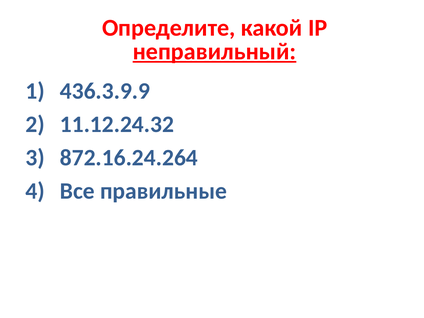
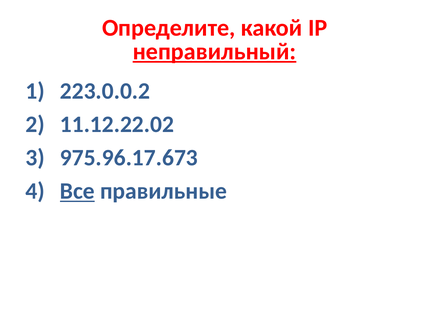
436.3.9.9: 436.3.9.9 -> 223.0.0.2 (105, 91)
11.12.24.32: 11.12.24.32 -> 11.12.22.02 (117, 124)
872.16.24.264: 872.16.24.264 -> 975.96.17.673 (129, 158)
Все underline: none -> present (77, 191)
